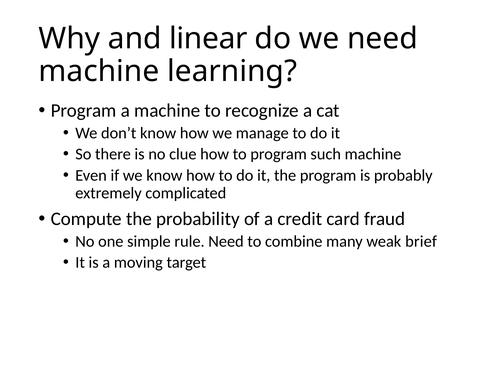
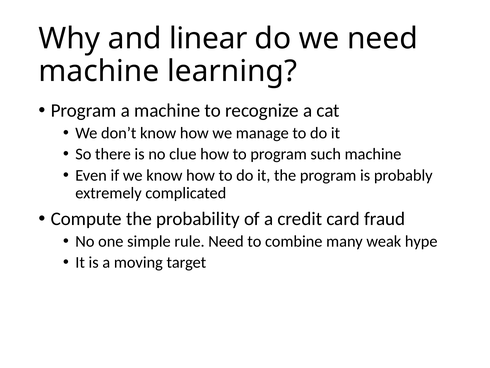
brief: brief -> hype (421, 241)
